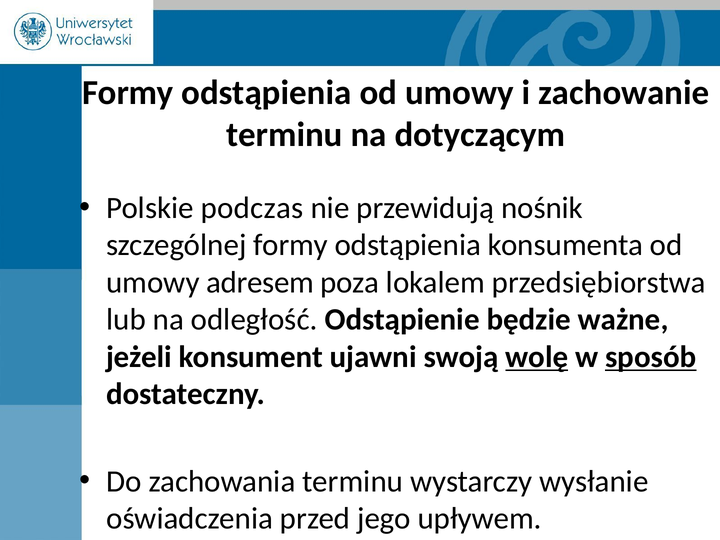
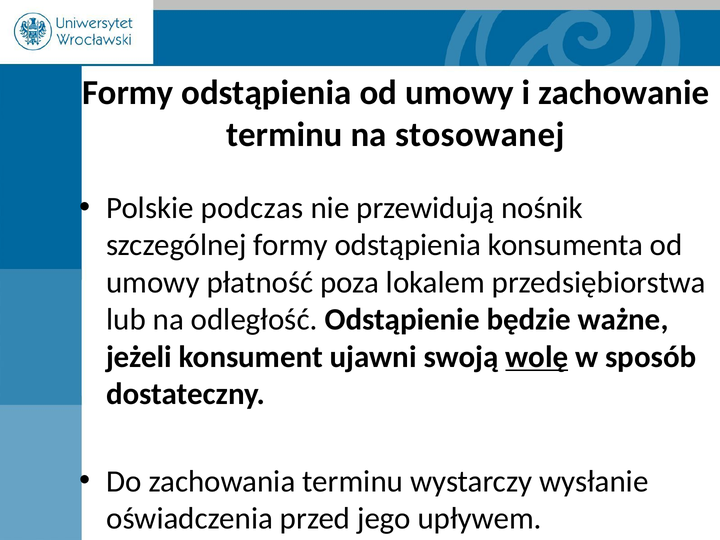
dotyczącym: dotyczącym -> stosowanej (480, 135)
adresem: adresem -> płatność (260, 282)
sposób underline: present -> none (651, 357)
